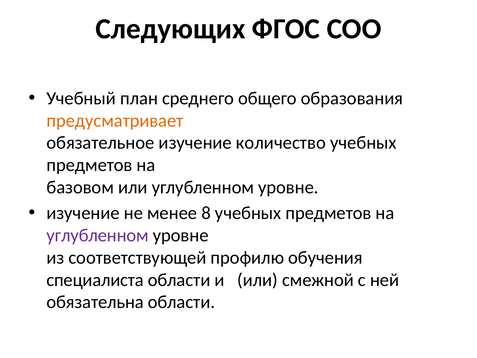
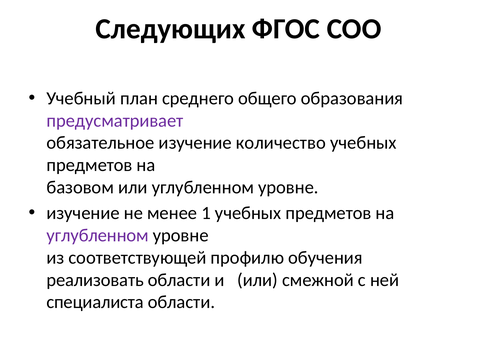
предусматривает colour: orange -> purple (115, 120)
8: 8 -> 1 (206, 213)
специалиста: специалиста -> реализовать (95, 280)
обязательна: обязательна -> специалиста (95, 302)
